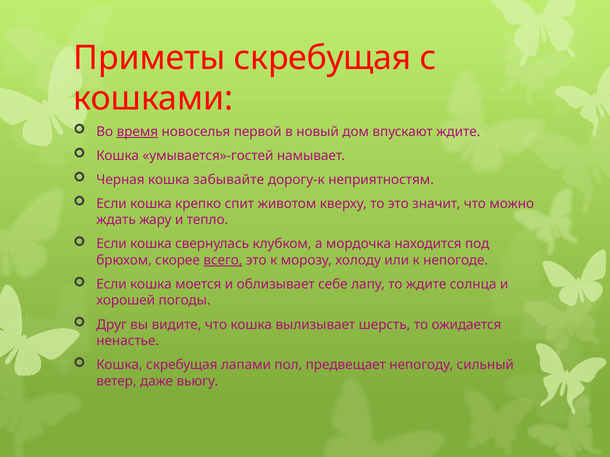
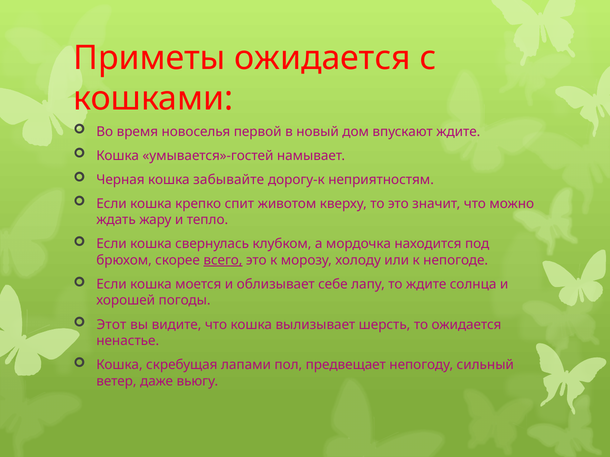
Приметы скребущая: скребущая -> ожидается (323, 58)
время underline: present -> none (137, 132)
Друг: Друг -> Этот (111, 325)
